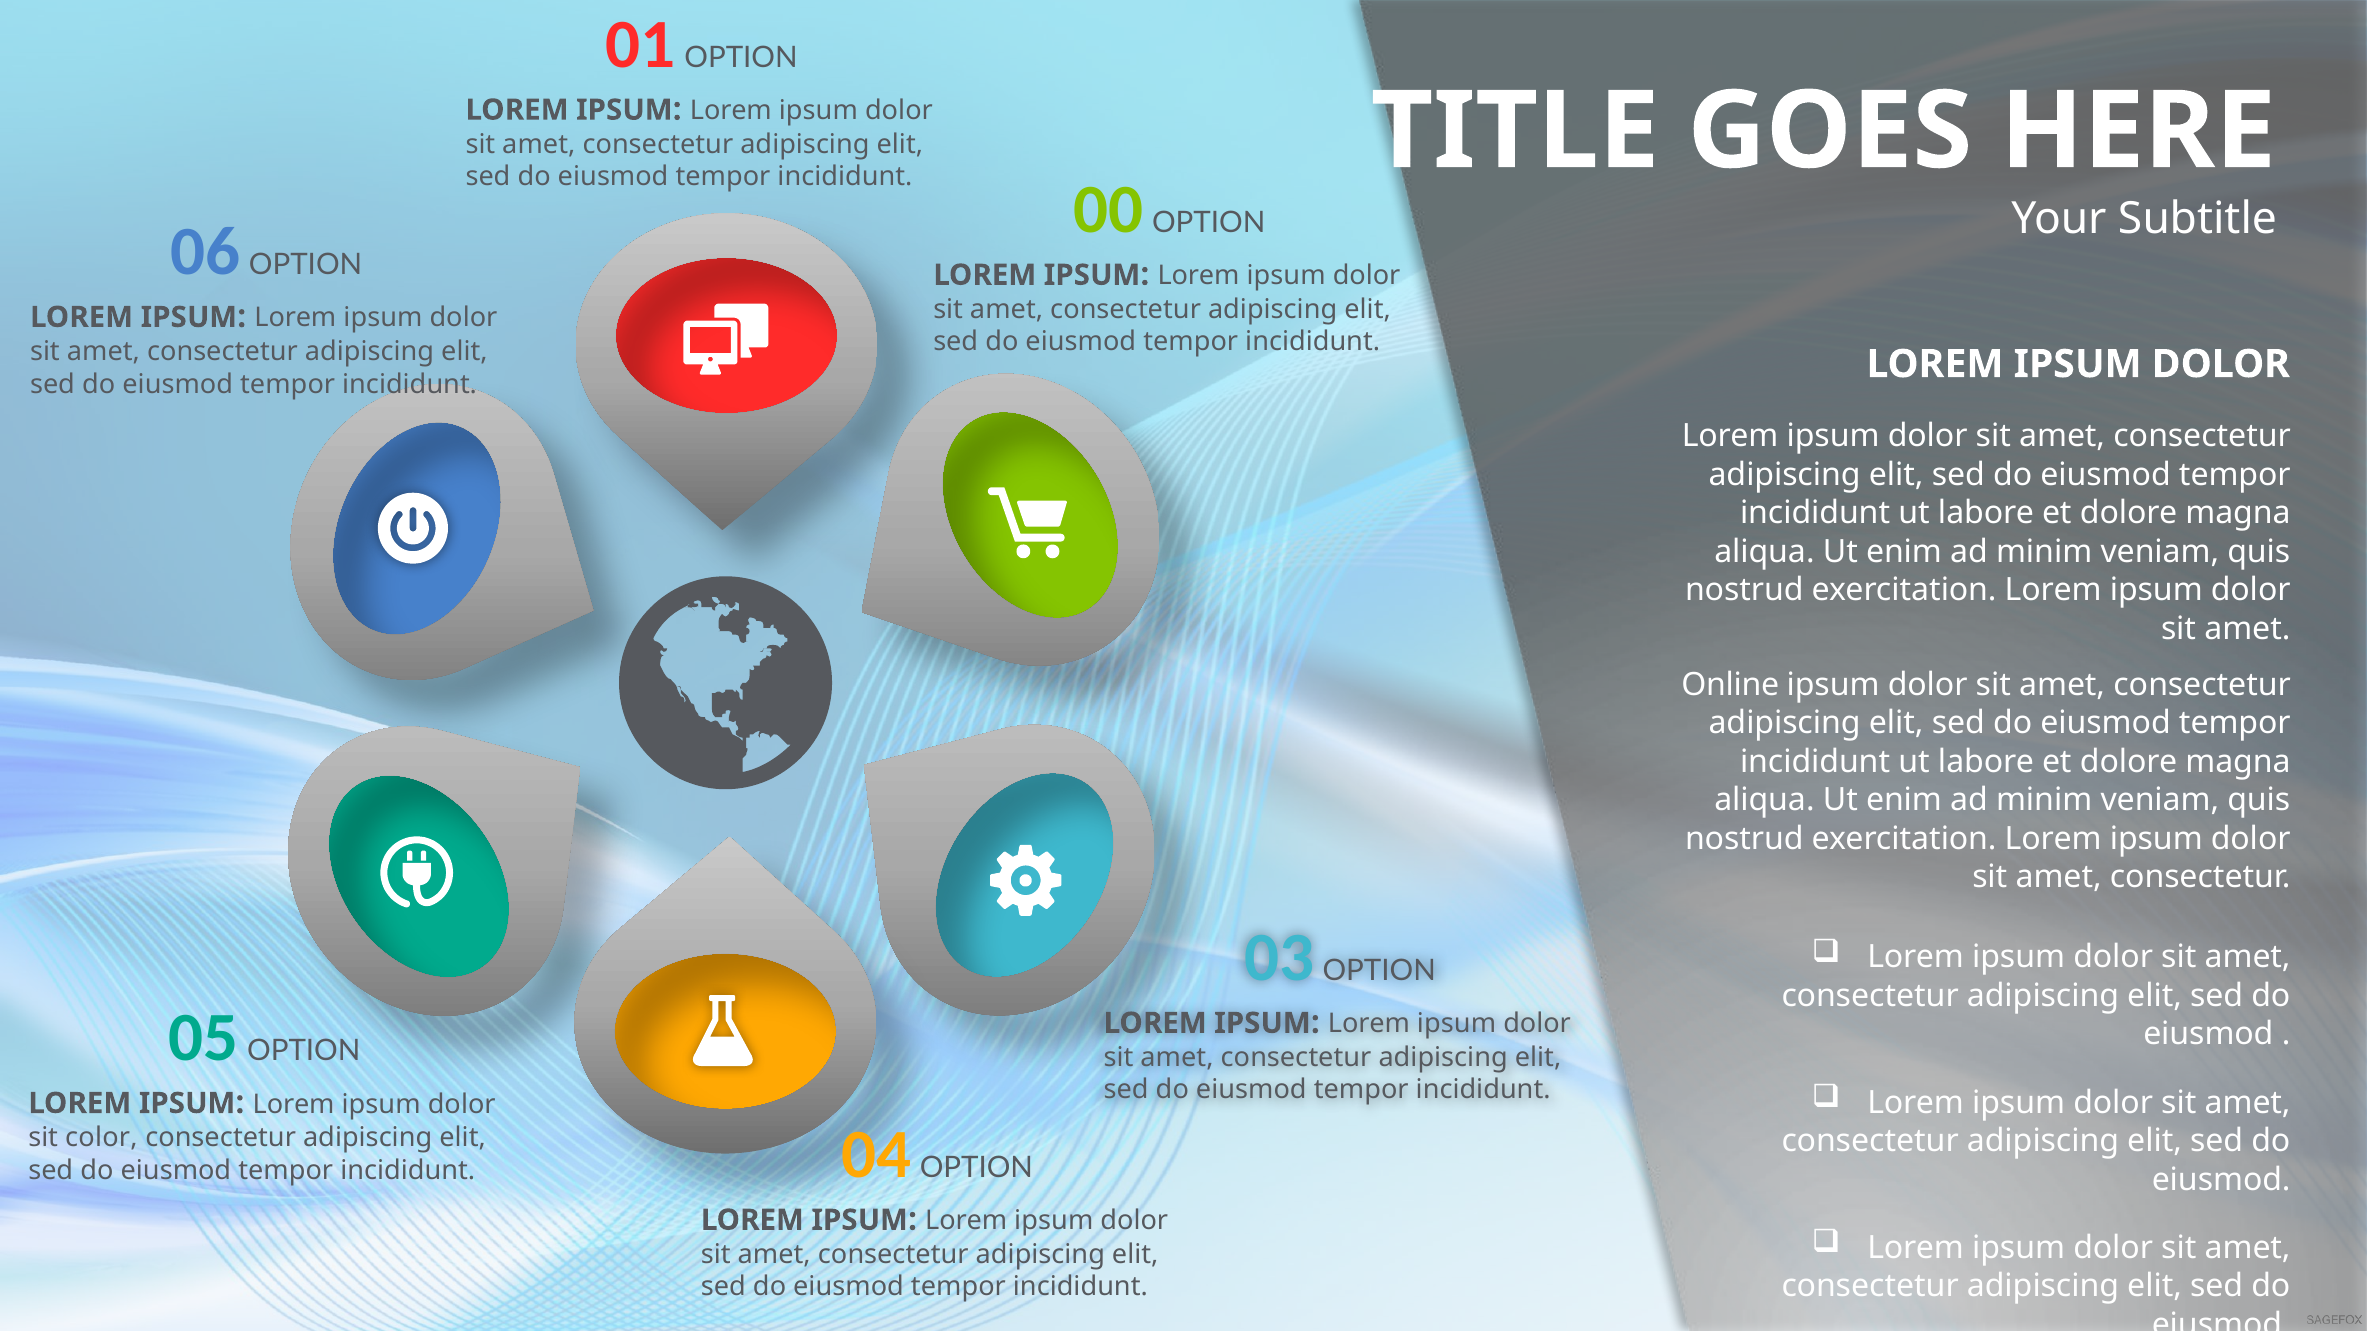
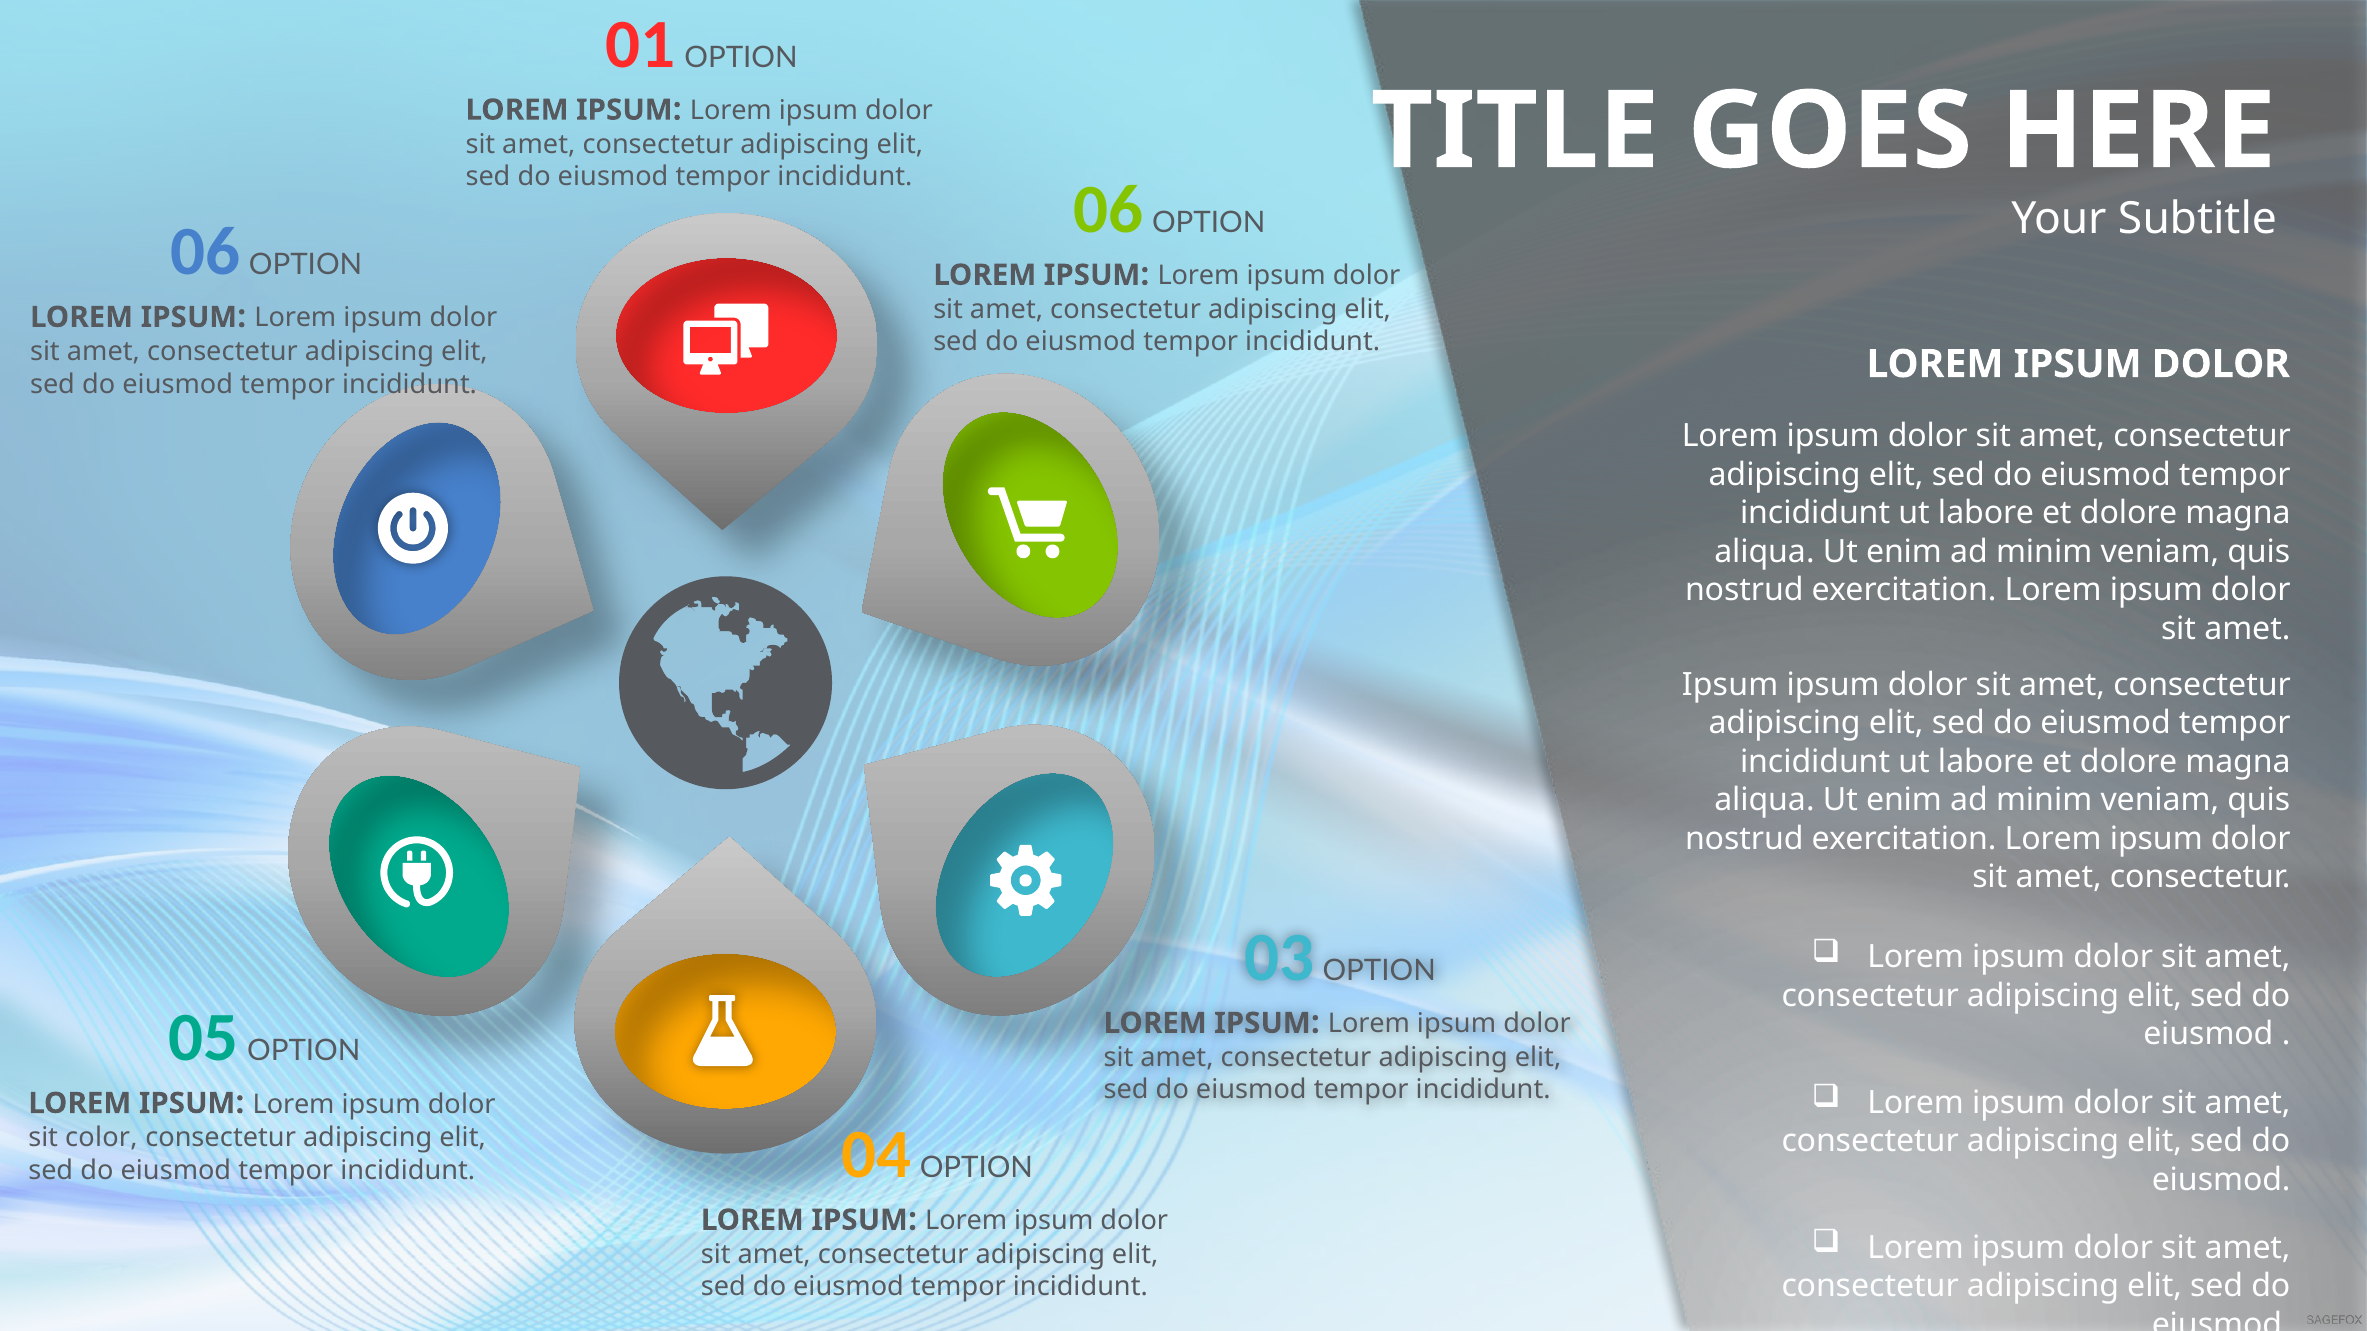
00: 00 -> 06 (1109, 210)
Online: Online -> Ipsum (1730, 685)
